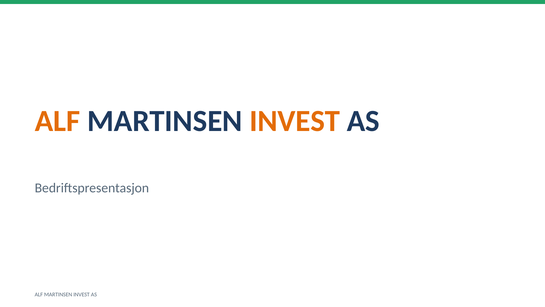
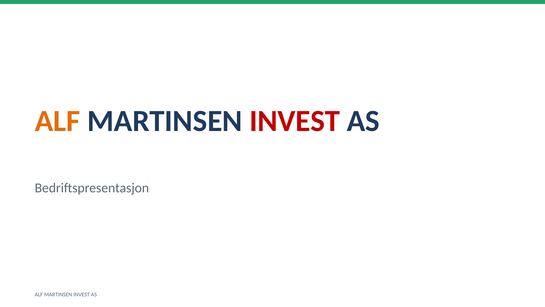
INVEST colour: orange -> red (295, 121)
